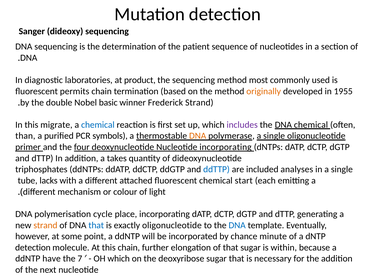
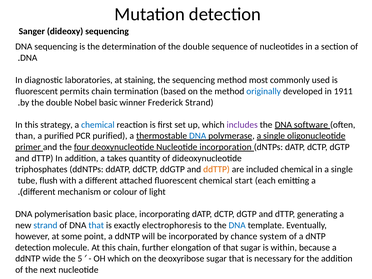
of the patient: patient -> double (196, 47)
product: product -> staining (140, 80)
originally colour: orange -> blue (264, 91)
1955: 1955 -> 1911 (343, 91)
migrate: migrate -> strategy (57, 125)
DNA chemical: chemical -> software (311, 125)
PCR symbols: symbols -> purified (110, 136)
DNA colour: orange -> blue (198, 136)
Nucleotide incorporating: incorporating -> incorporation (226, 147)
ddTTP colour: blue -> orange (216, 169)
included analyses: analyses -> chemical (297, 169)
lacks: lacks -> flush (49, 181)
polymerisation cycle: cycle -> basic (103, 214)
strand colour: orange -> blue (45, 225)
exactly oligonucleotide: oligonucleotide -> electrophoresis (172, 225)
minute: minute -> system (273, 236)
have: have -> wide (52, 259)
7: 7 -> 5 (80, 259)
